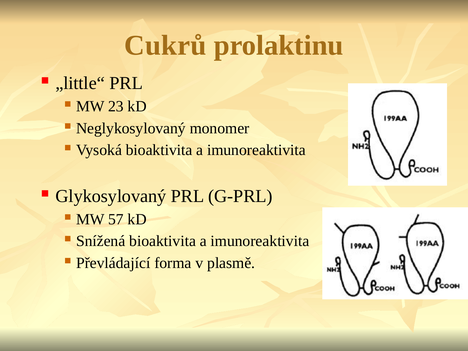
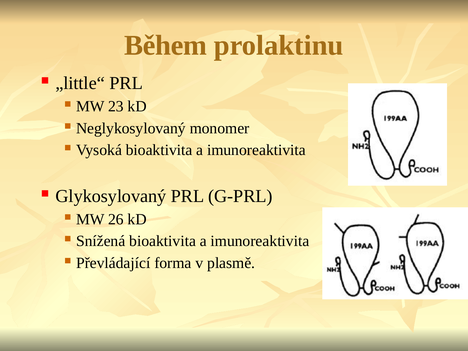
Cukrů: Cukrů -> Během (166, 45)
57: 57 -> 26 (116, 219)
